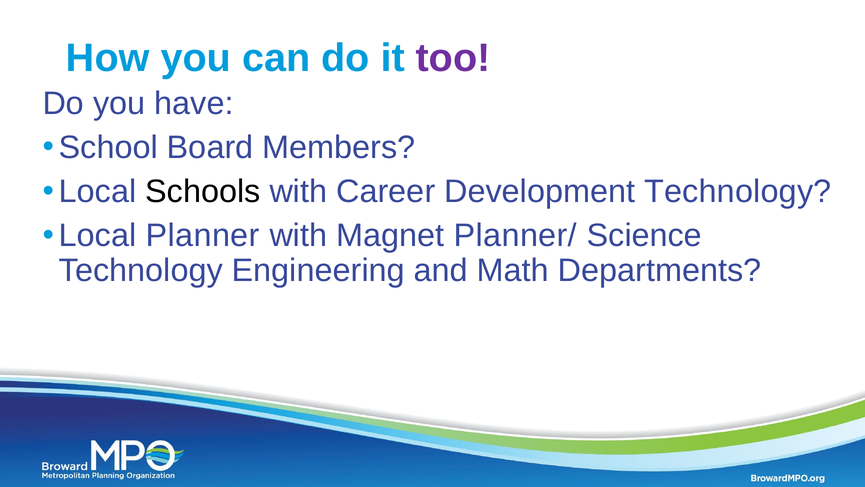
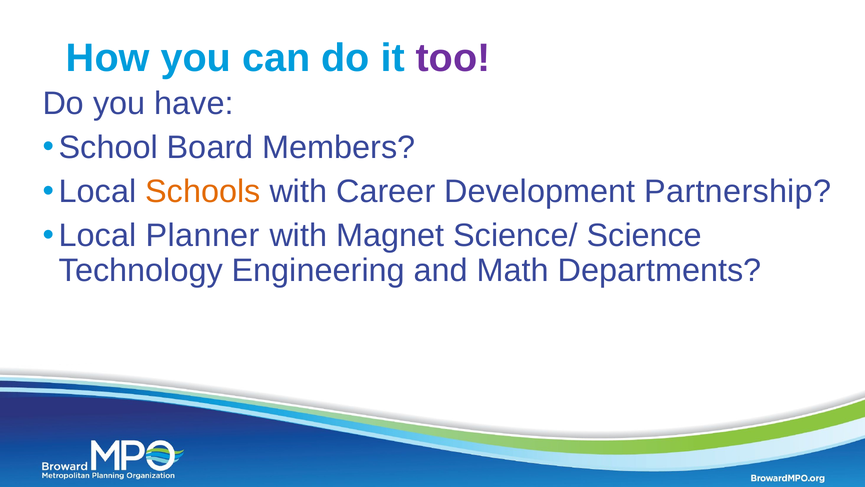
Schools colour: black -> orange (203, 191)
Development Technology: Technology -> Partnership (738, 191)
Planner/: Planner/ -> Science/ (515, 235)
